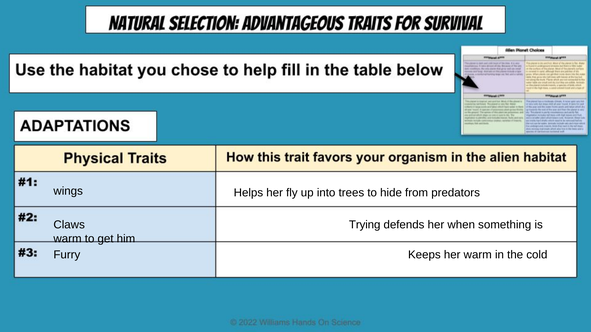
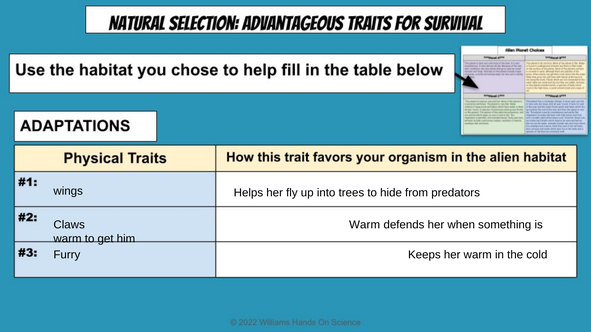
Claws Trying: Trying -> Warm (365, 225)
